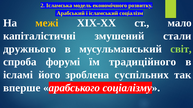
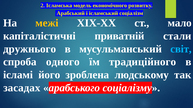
змушений: змушений -> приватній (119, 36)
світ colour: light green -> light blue (181, 49)
форумі: форумі -> одного (63, 62)
суспільних: суспільних -> людському (142, 75)
вперше: вперше -> засадах (22, 88)
